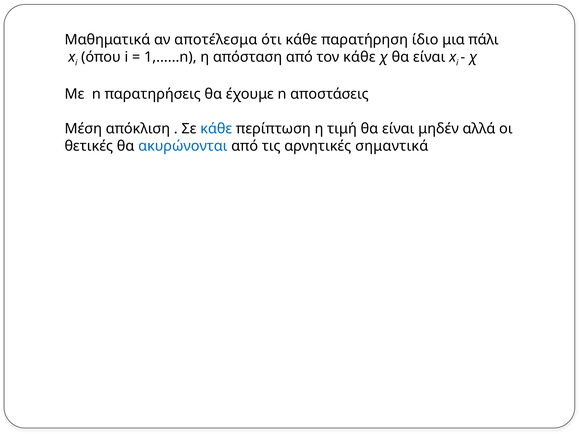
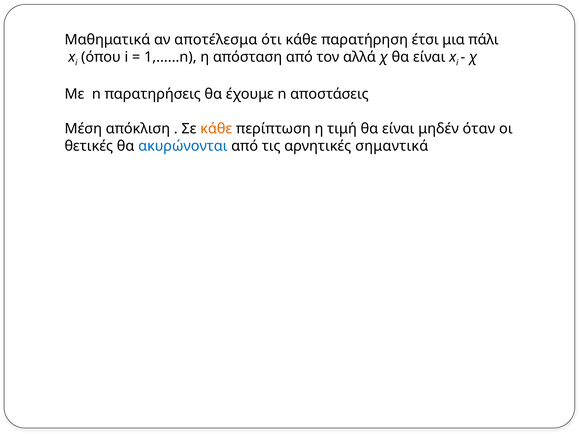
ίδιο: ίδιο -> έτσι (425, 40)
τον κάθε: κάθε -> αλλά (359, 57)
κάθε colour: blue -> orange (216, 129)
αλλά: αλλά -> όταν (479, 129)
